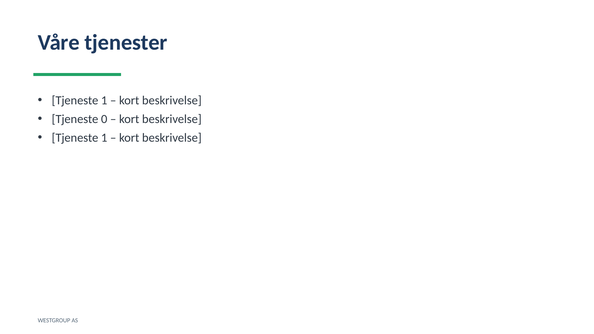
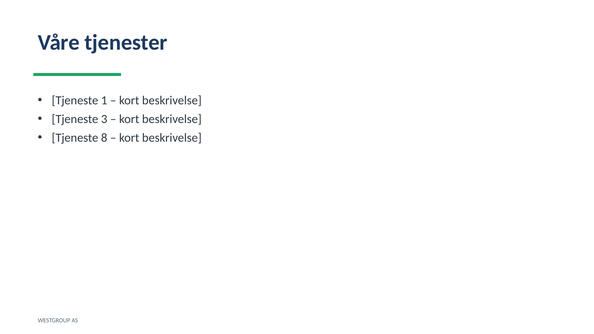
0: 0 -> 3 (104, 119)
1: 1 -> 8 (104, 138)
